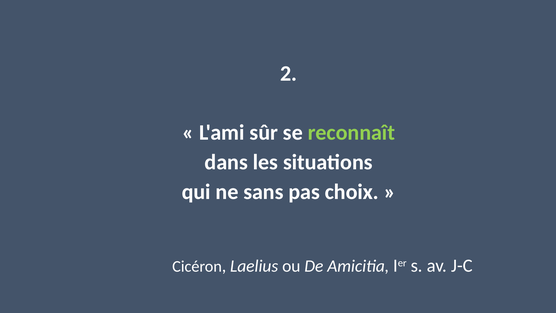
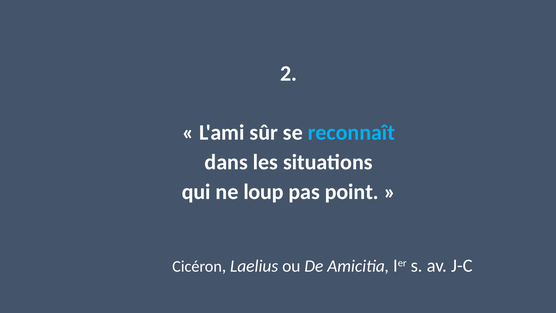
reconnaît colour: light green -> light blue (351, 133)
sans: sans -> loup (264, 192)
choix: choix -> point (352, 192)
